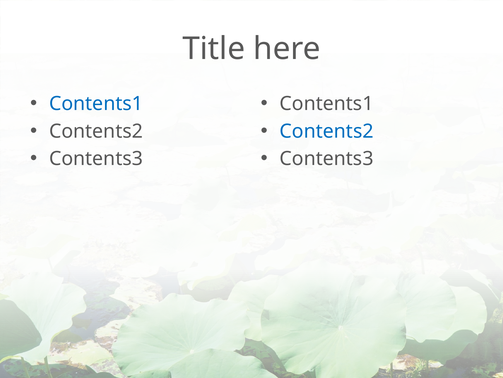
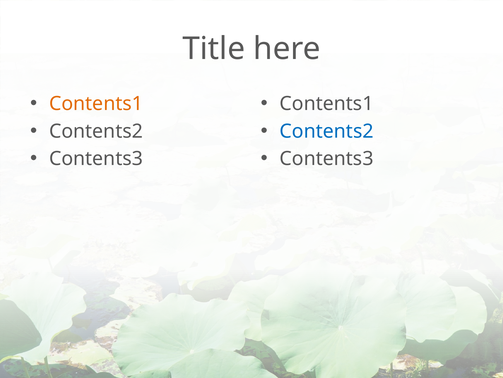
Contents1 colour: blue -> orange (96, 104)
